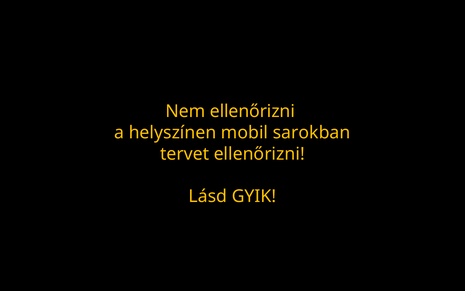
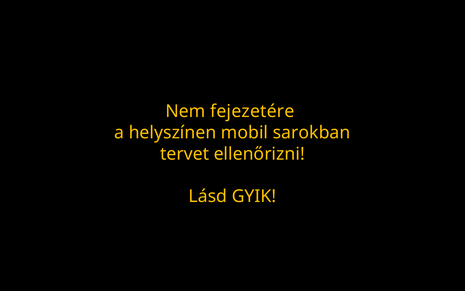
Nem ellenőrizni: ellenőrizni -> fejezetére (252, 111)
